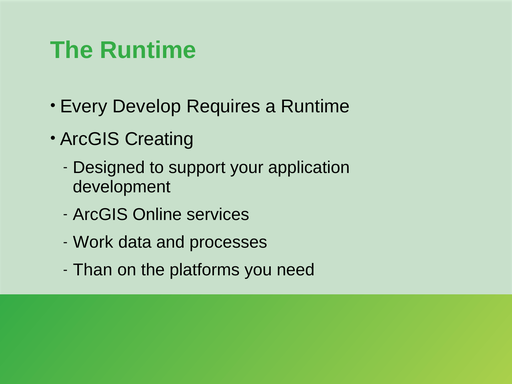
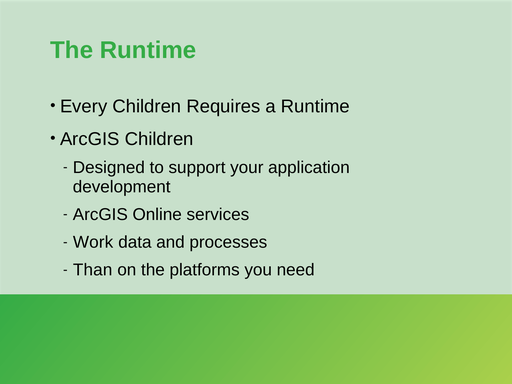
Every Develop: Develop -> Children (147, 106)
ArcGIS Creating: Creating -> Children (159, 139)
